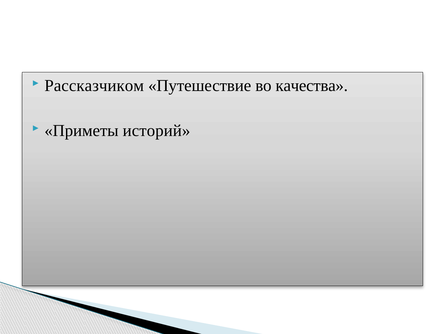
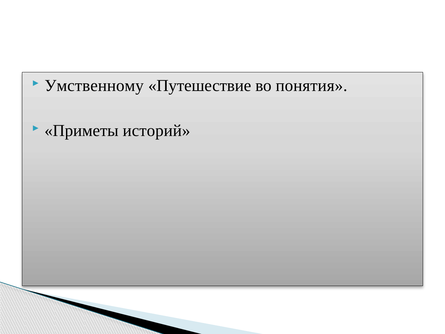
Рассказчиком: Рассказчиком -> Умственному (94, 85)
качества: качества -> понятия (312, 85)
